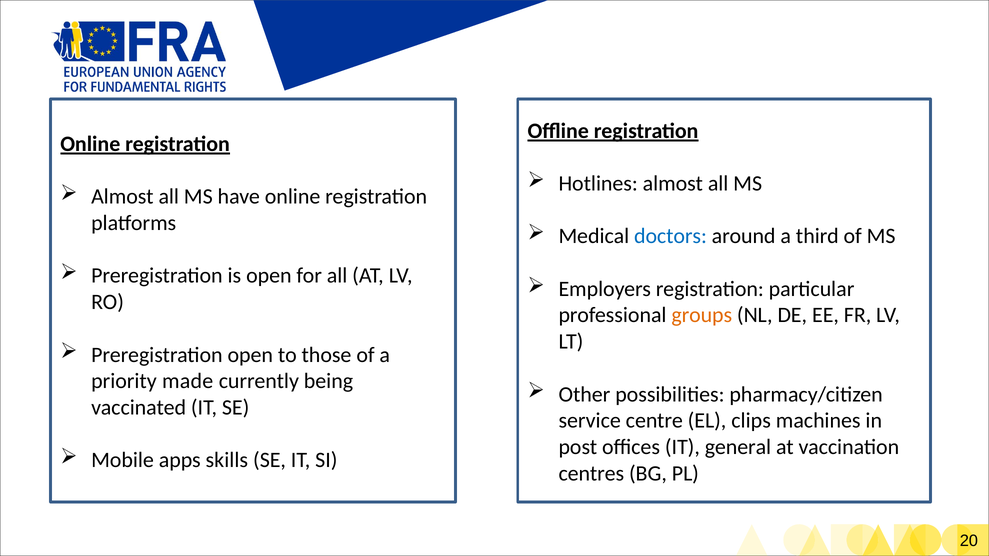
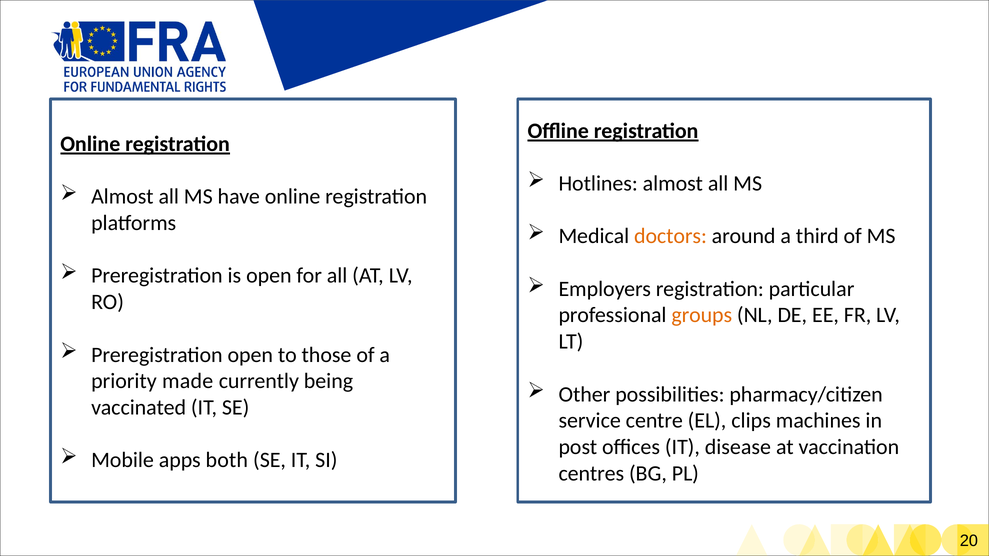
doctors colour: blue -> orange (670, 236)
general: general -> disease (738, 447)
skills: skills -> both (227, 460)
